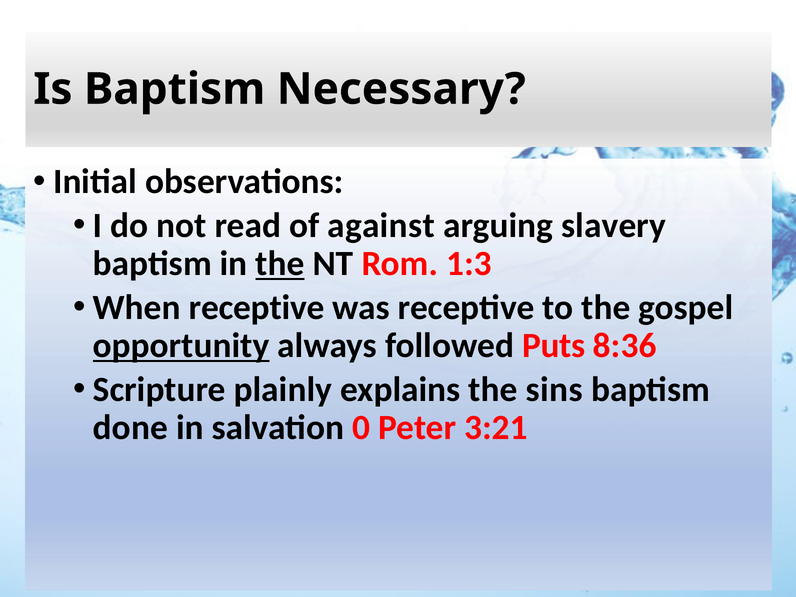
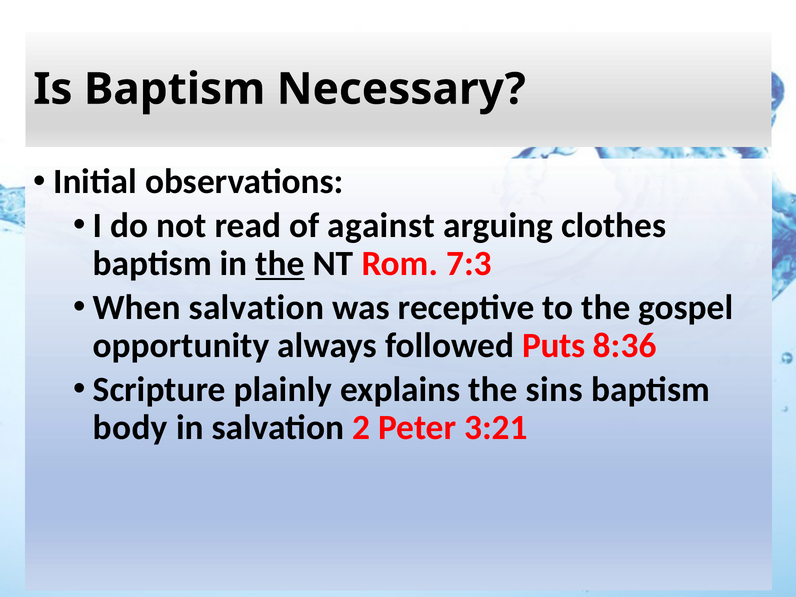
slavery: slavery -> clothes (614, 226)
1:3: 1:3 -> 7:3 (469, 264)
When receptive: receptive -> salvation (256, 308)
opportunity underline: present -> none (181, 346)
done: done -> body (130, 428)
0: 0 -> 2 (361, 428)
